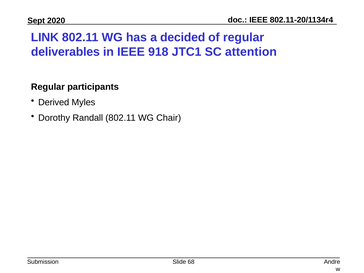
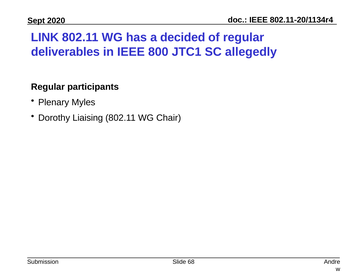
918: 918 -> 800 (158, 52)
attention: attention -> allegedly (251, 52)
Derived: Derived -> Plenary (54, 102)
Randall: Randall -> Liaising (88, 118)
